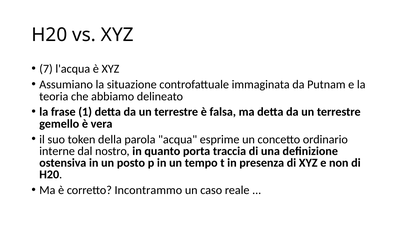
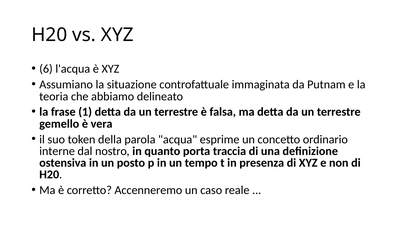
7: 7 -> 6 (46, 69)
Incontrammo: Incontrammo -> Accenneremo (148, 190)
